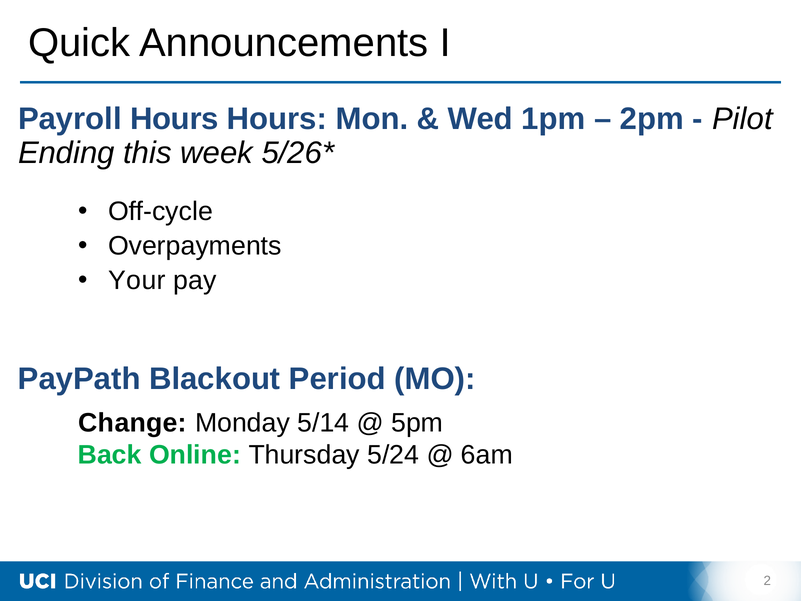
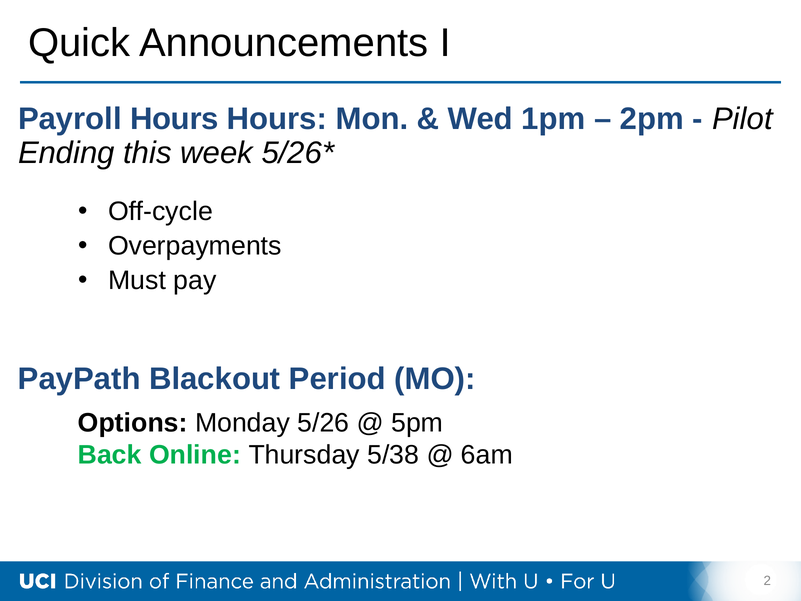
Your: Your -> Must (137, 280)
Change: Change -> Options (133, 423)
5/14: 5/14 -> 5/26 (323, 423)
5/24: 5/24 -> 5/38 (393, 455)
